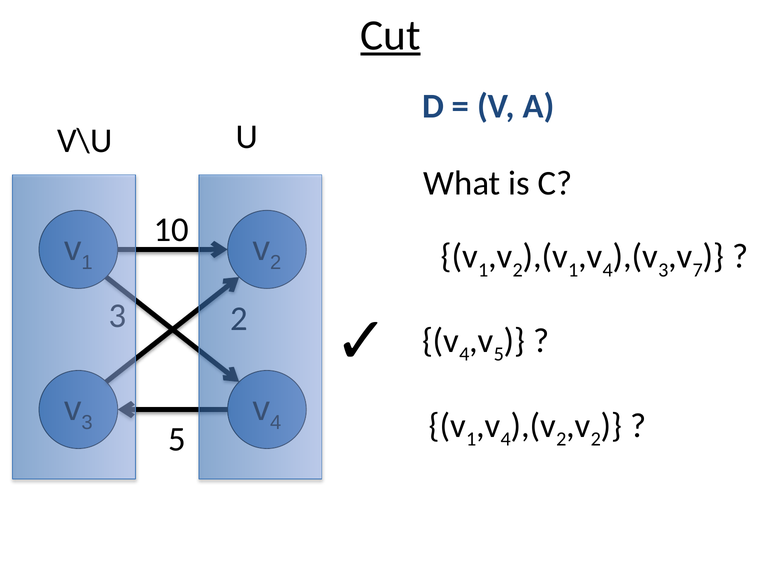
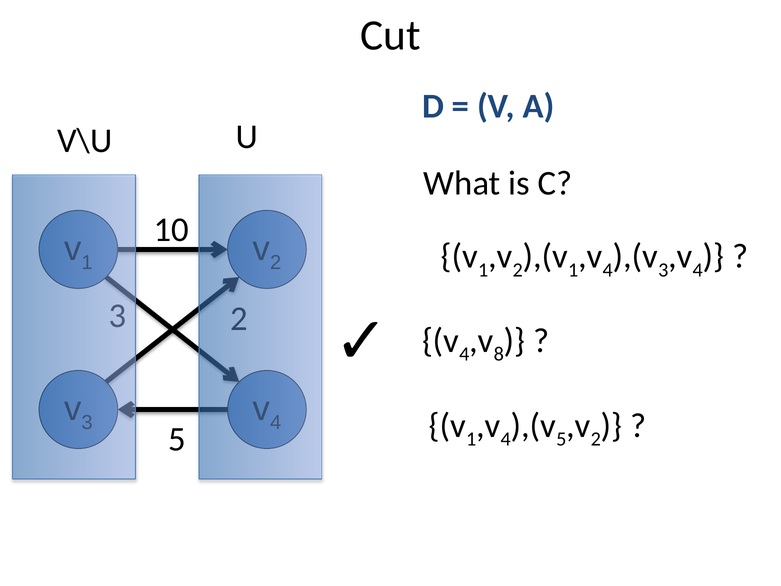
Cut underline: present -> none (390, 35)
7: 7 -> 4 (698, 270)
5: 5 -> 8 (499, 354)
2: 2 -> 5 (561, 439)
